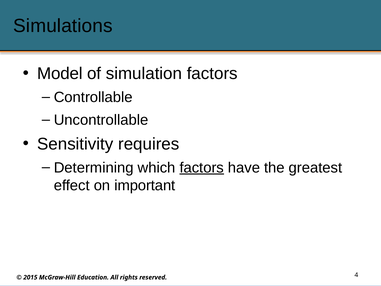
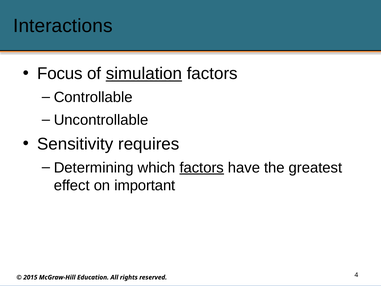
Simulations: Simulations -> Interactions (63, 26)
Model: Model -> Focus (60, 74)
simulation underline: none -> present (144, 74)
